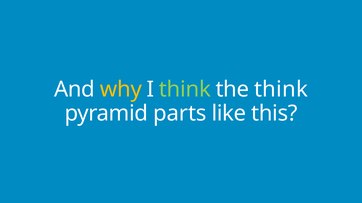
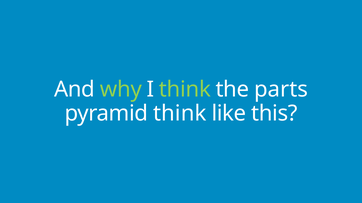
why colour: yellow -> light green (121, 90)
the think: think -> parts (281, 90)
pyramid parts: parts -> think (180, 114)
